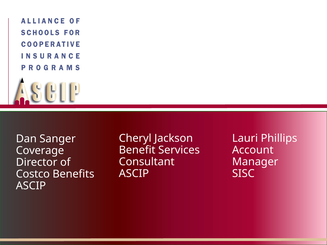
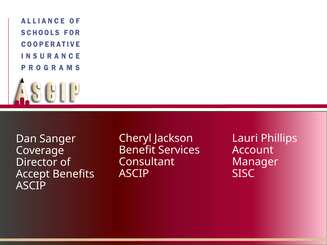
Costco: Costco -> Accept (33, 174)
